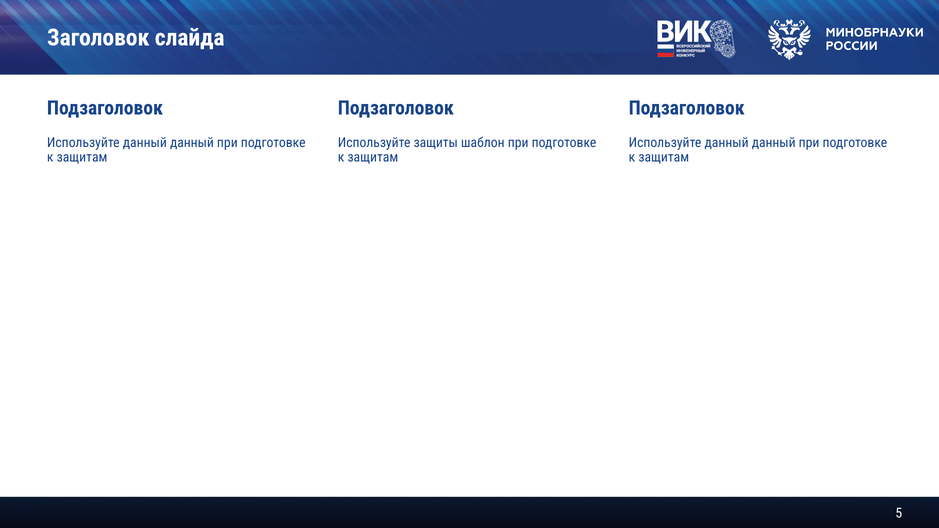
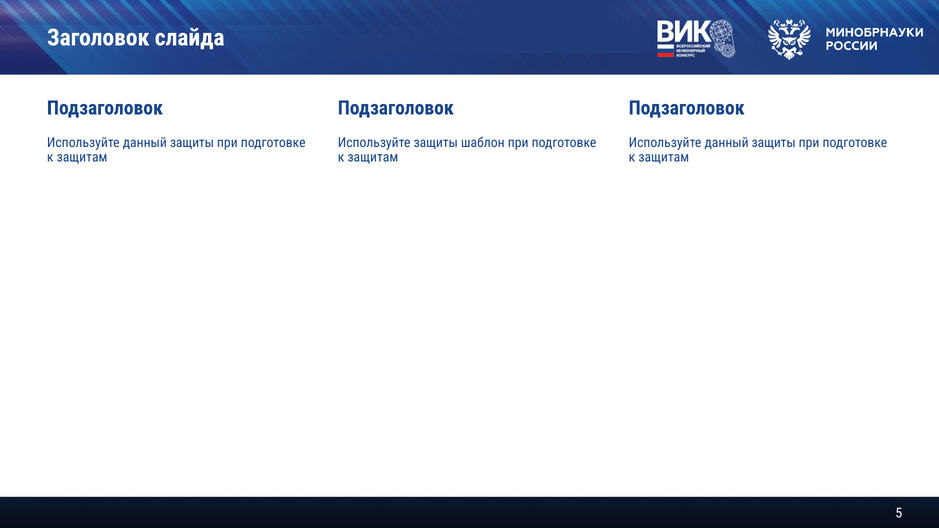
данный: данный -> защиты (192, 143)
данный: данный -> защиты (774, 143)
